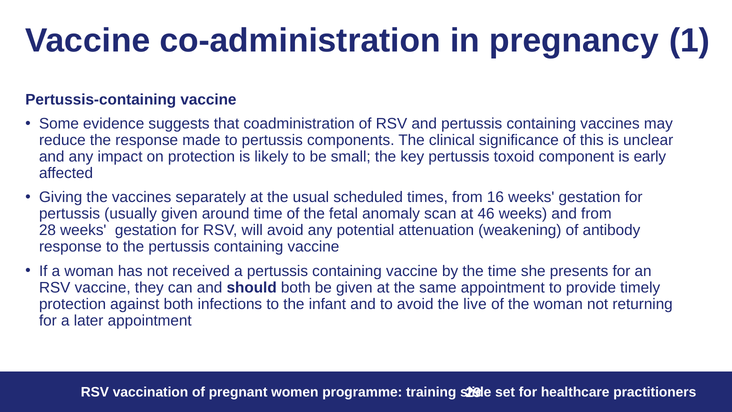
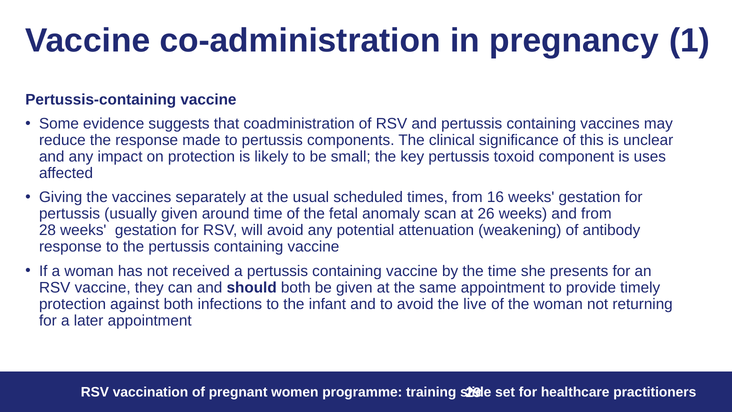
early: early -> uses (650, 157)
46: 46 -> 26 (486, 214)
